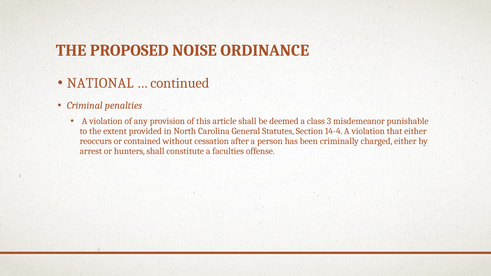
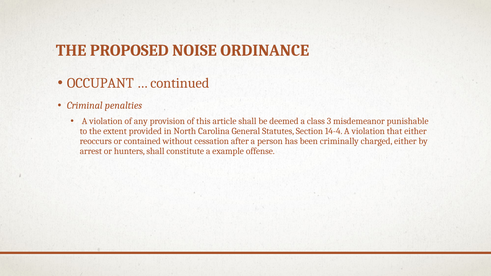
NATIONAL: NATIONAL -> OCCUPANT (100, 83)
faculties: faculties -> example (228, 151)
